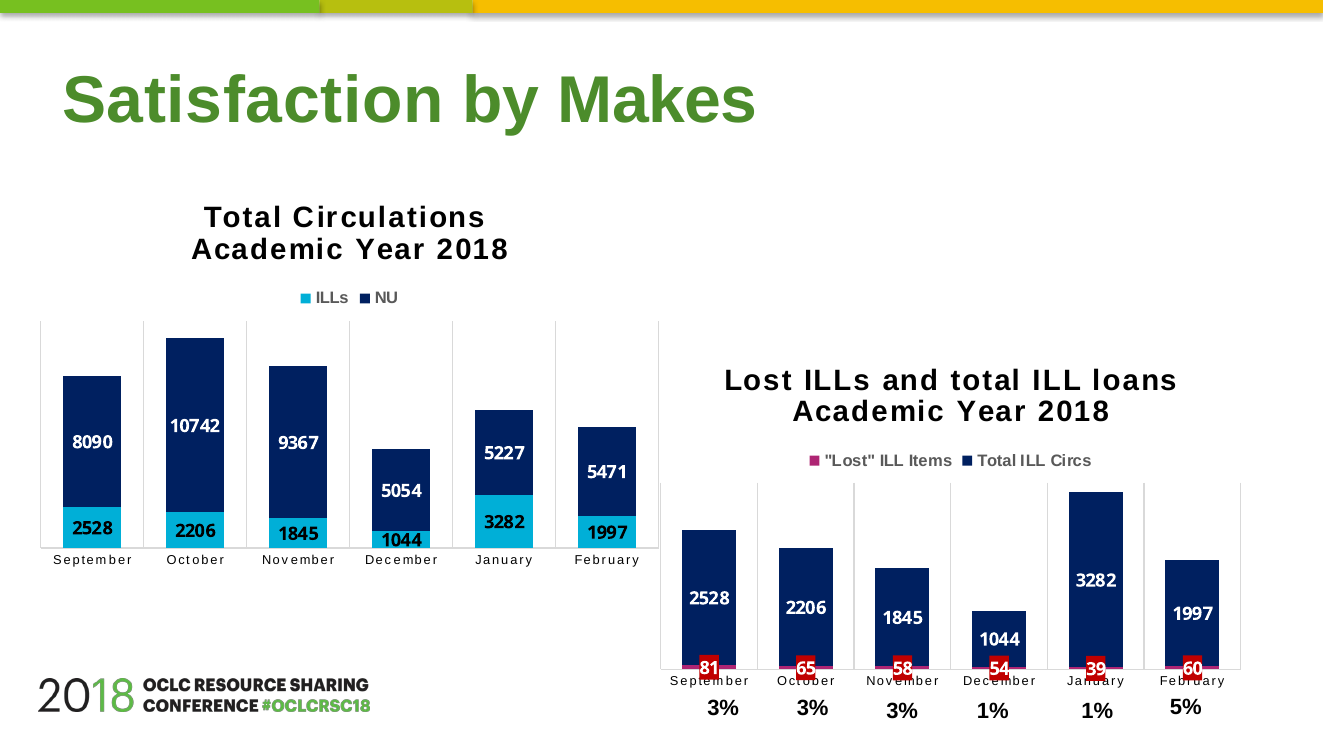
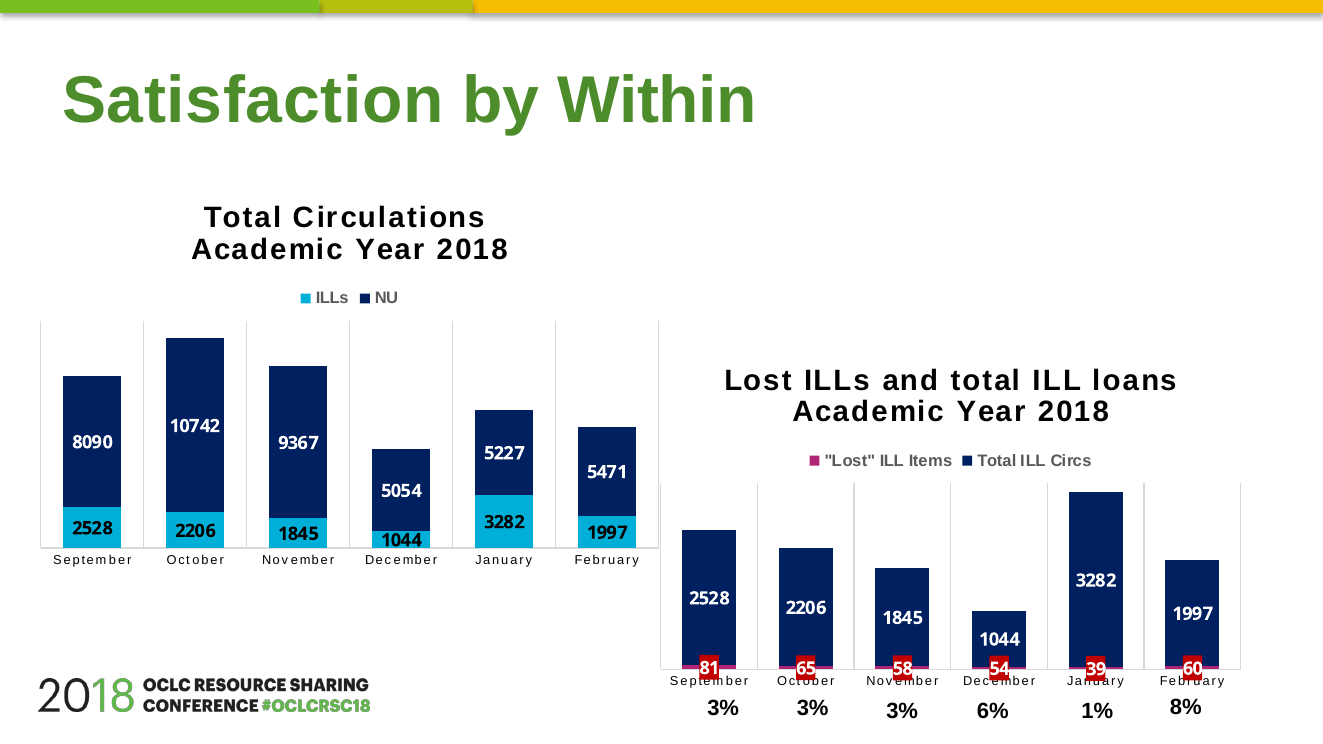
Makes: Makes -> Within (657, 101)
3% 1%: 1% -> 6% (993, 711)
5%: 5% -> 8% (1186, 707)
